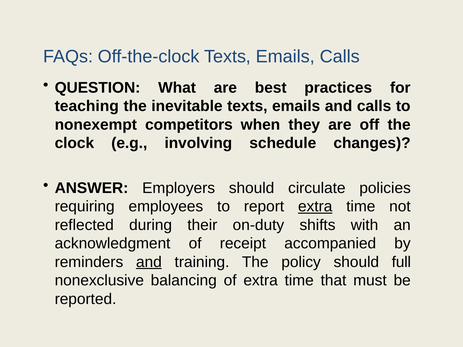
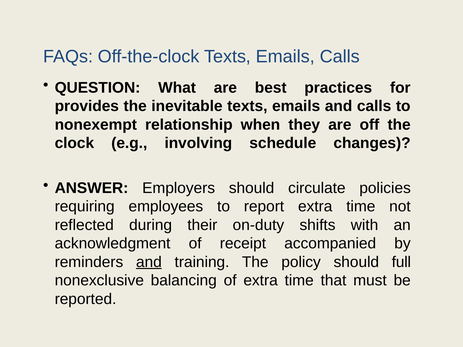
teaching: teaching -> provides (87, 106)
competitors: competitors -> relationship (189, 125)
extra underline: present -> none (315, 207)
